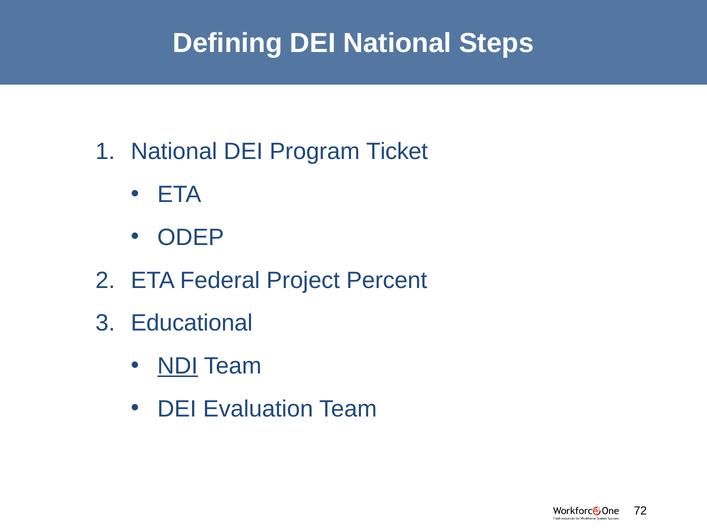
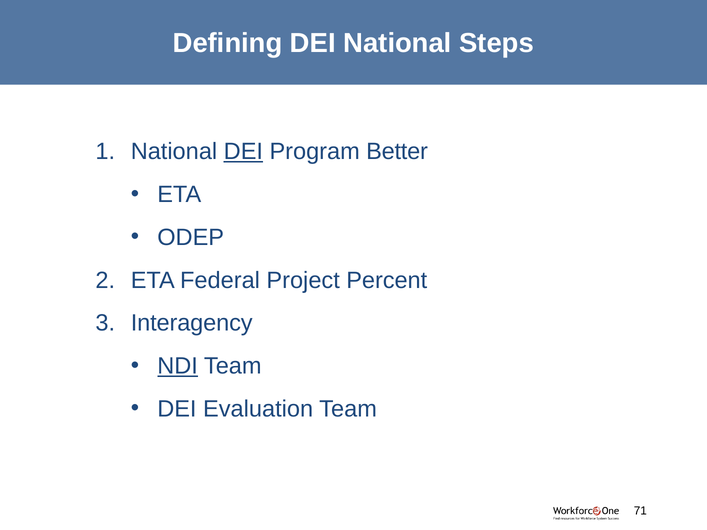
DEI underline: none -> present (243, 152)
Ticket: Ticket -> Better (397, 152)
Educational: Educational -> Interagency (192, 323)
72: 72 -> 71 (640, 511)
